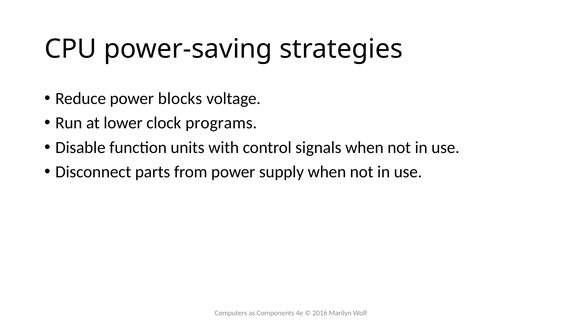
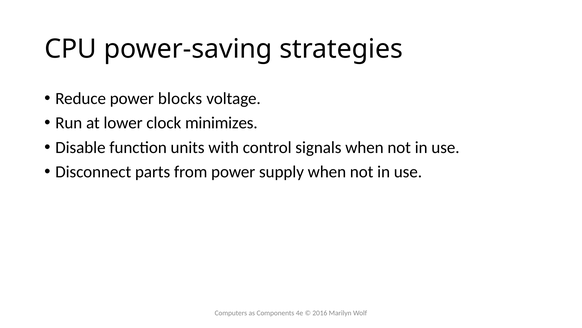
programs: programs -> minimizes (221, 123)
